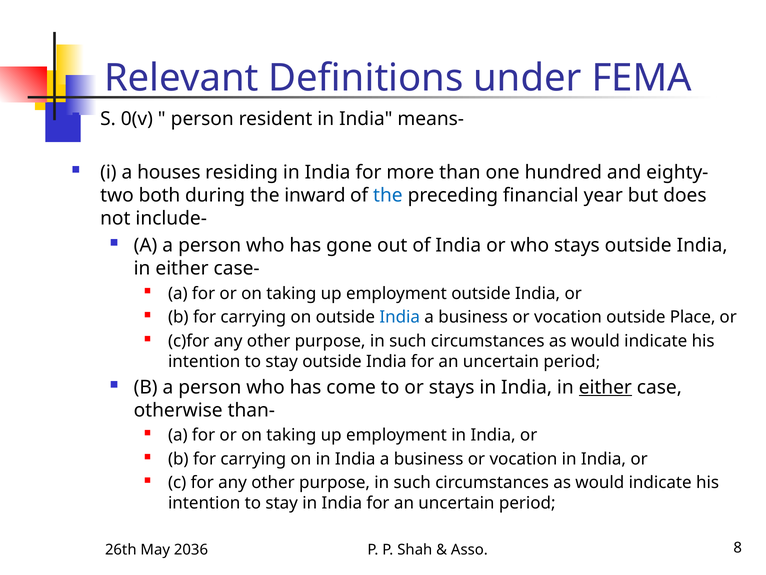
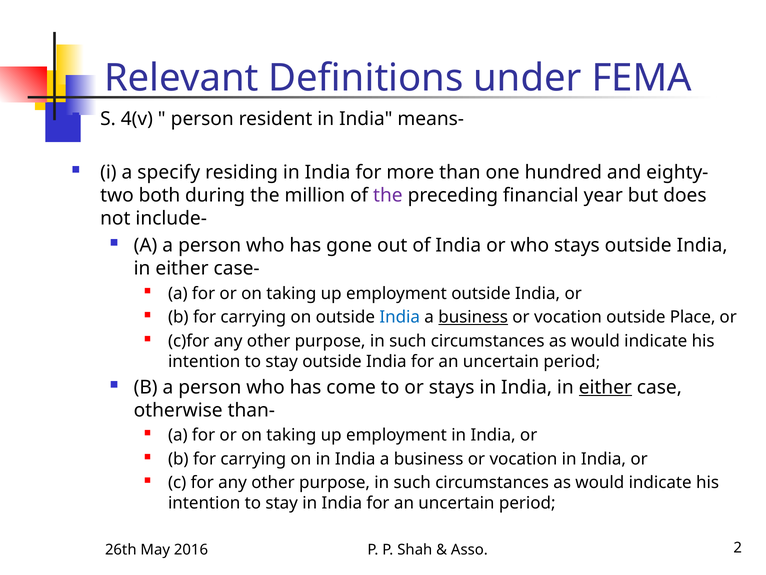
0(v: 0(v -> 4(v (137, 119)
houses: houses -> specify (169, 172)
inward: inward -> million (315, 195)
the colour: blue -> purple (388, 195)
business underline: none -> present (473, 317)
2036: 2036 -> 2016 (191, 550)
8: 8 -> 2 (738, 547)
